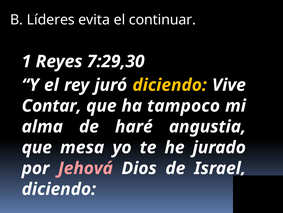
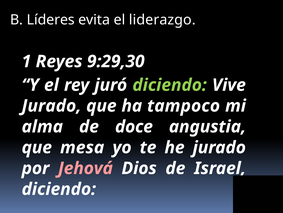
continuar: continuar -> liderazgo (162, 20)
7:29,30: 7:29,30 -> 9:29,30 (116, 61)
diciendo colour: yellow -> light green (170, 85)
Contar: Contar -> Jurado (51, 106)
haré: haré -> doce (134, 126)
